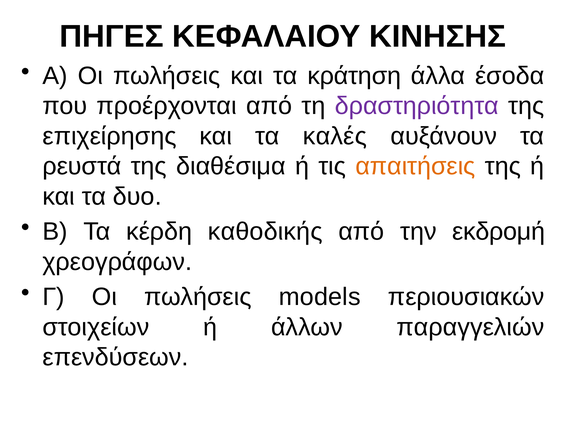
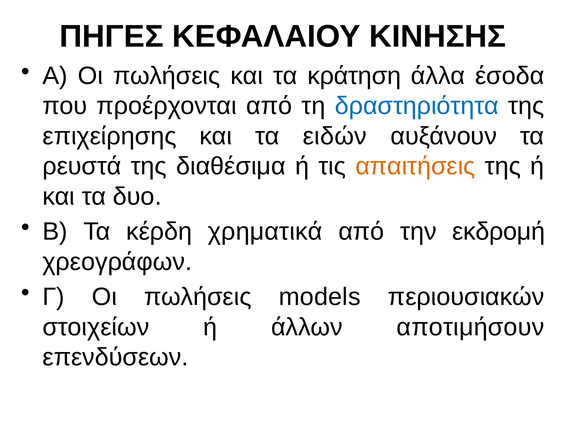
δραστηριότητα colour: purple -> blue (417, 106)
καλές: καλές -> ειδών (335, 136)
καθοδικής: καθοδικής -> χρηματικά (265, 232)
παραγγελιών: παραγγελιών -> αποτιμήσουν (470, 328)
